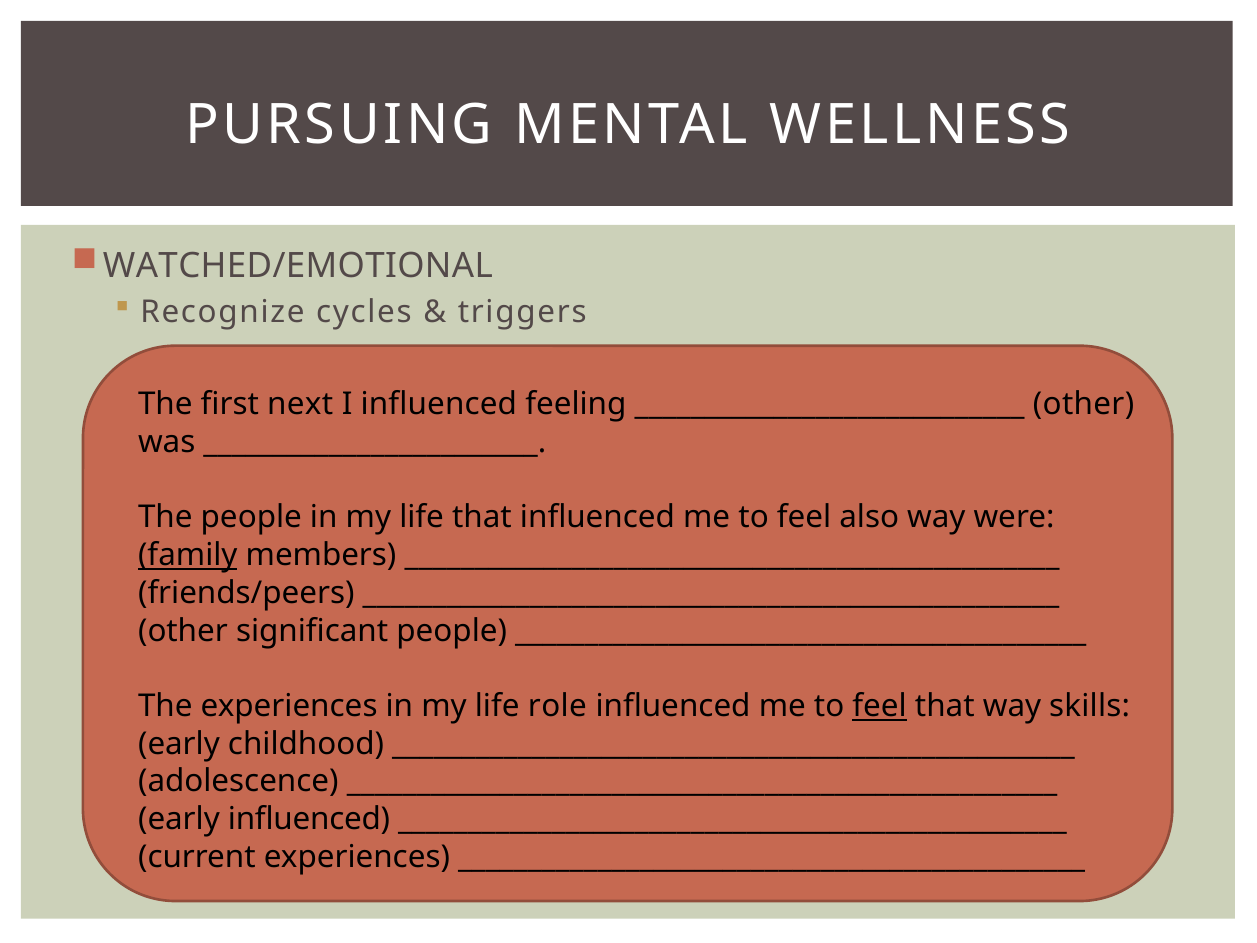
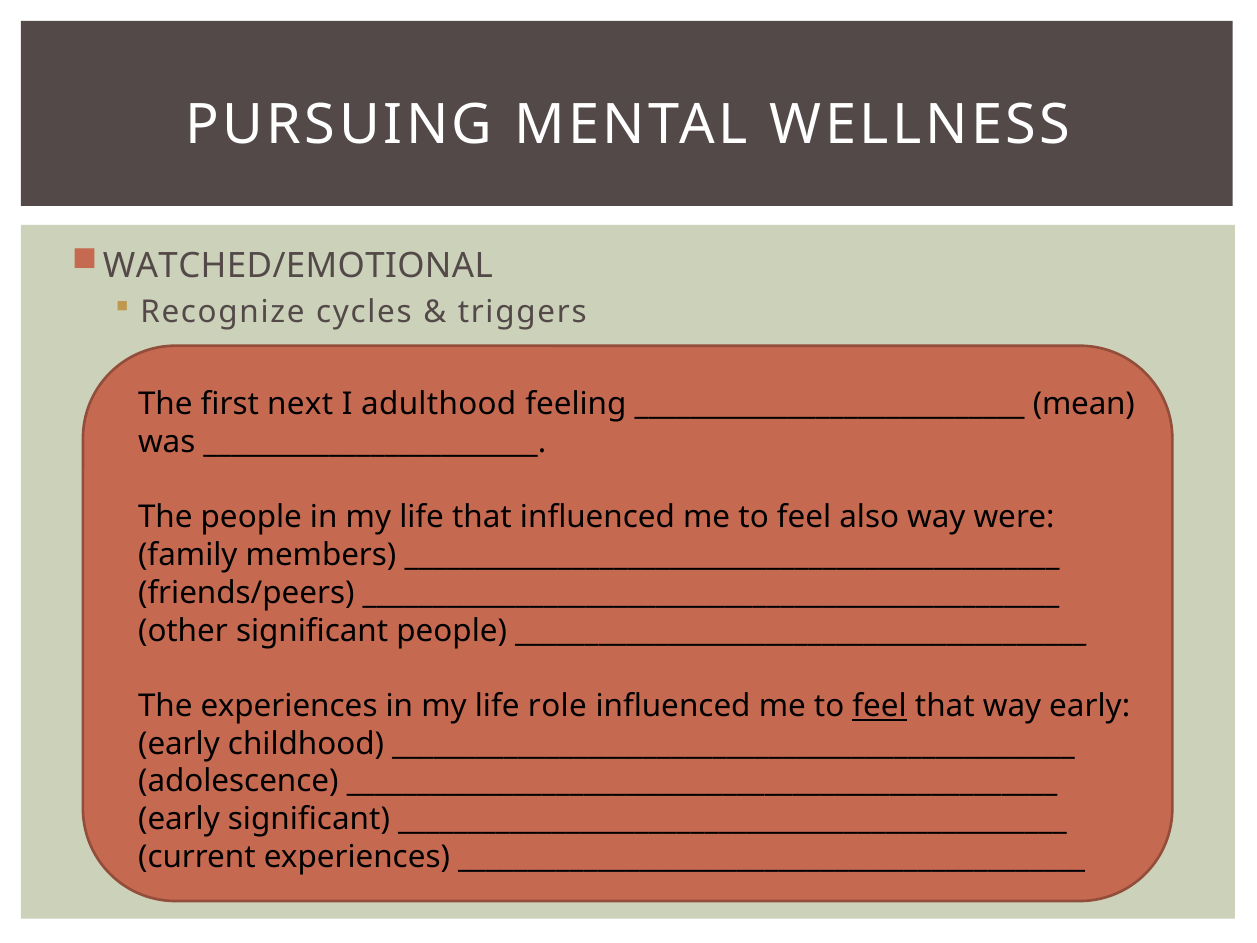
I influenced: influenced -> adulthood (439, 404)
other: other -> mean (1084, 404)
family underline: present -> none (188, 555)
way skills: skills -> early (1090, 706)
early influenced: influenced -> significant (309, 819)
